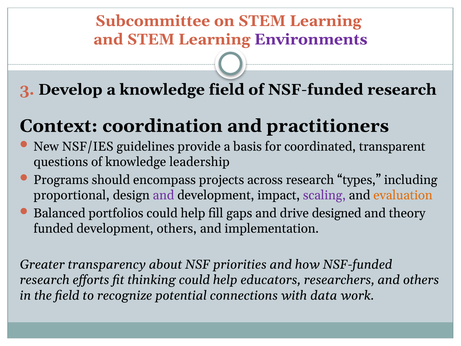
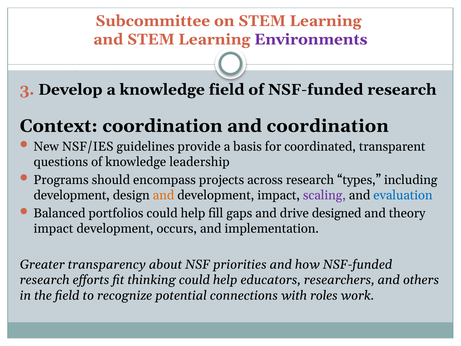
and practitioners: practitioners -> coordination (328, 126)
proportional: proportional -> development (72, 195)
and colour: purple -> orange (164, 195)
evaluation colour: orange -> blue (403, 195)
funded: funded -> impact (53, 229)
development others: others -> occurs (177, 229)
data: data -> roles (324, 295)
